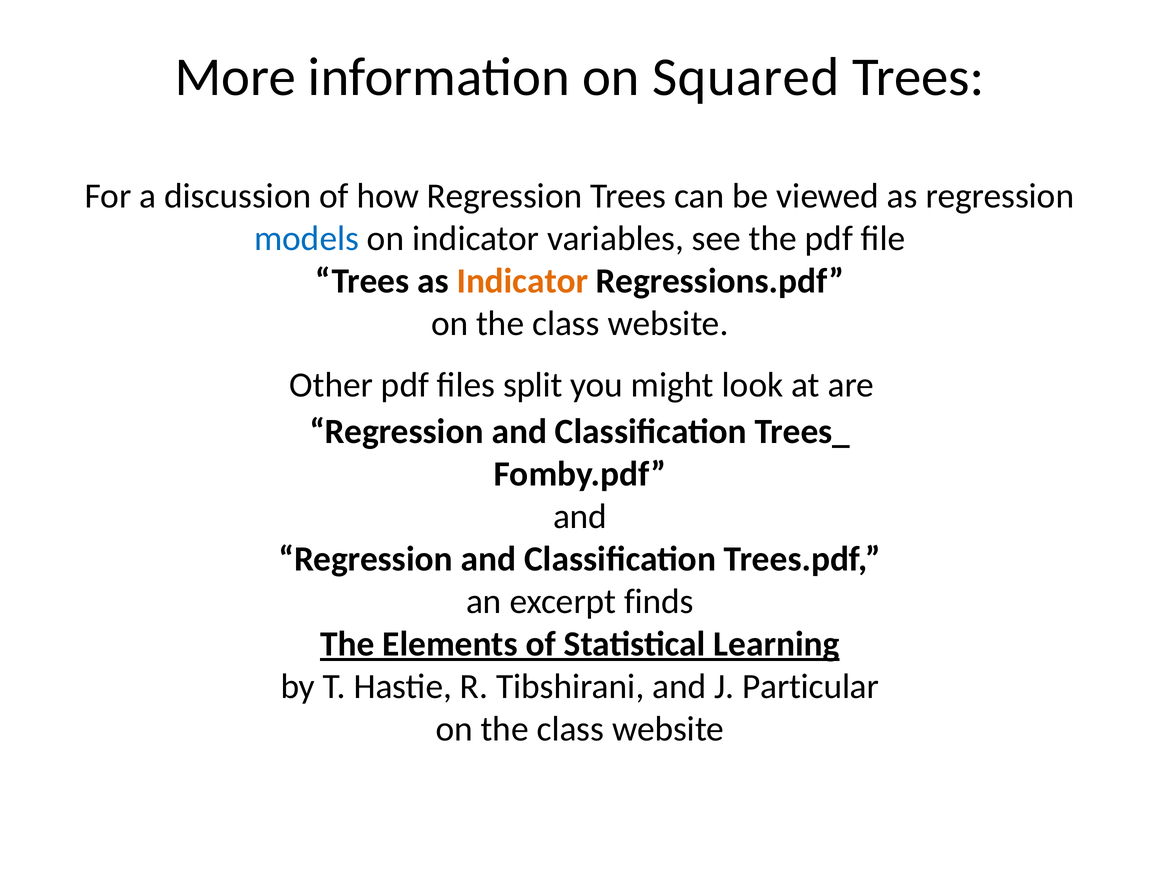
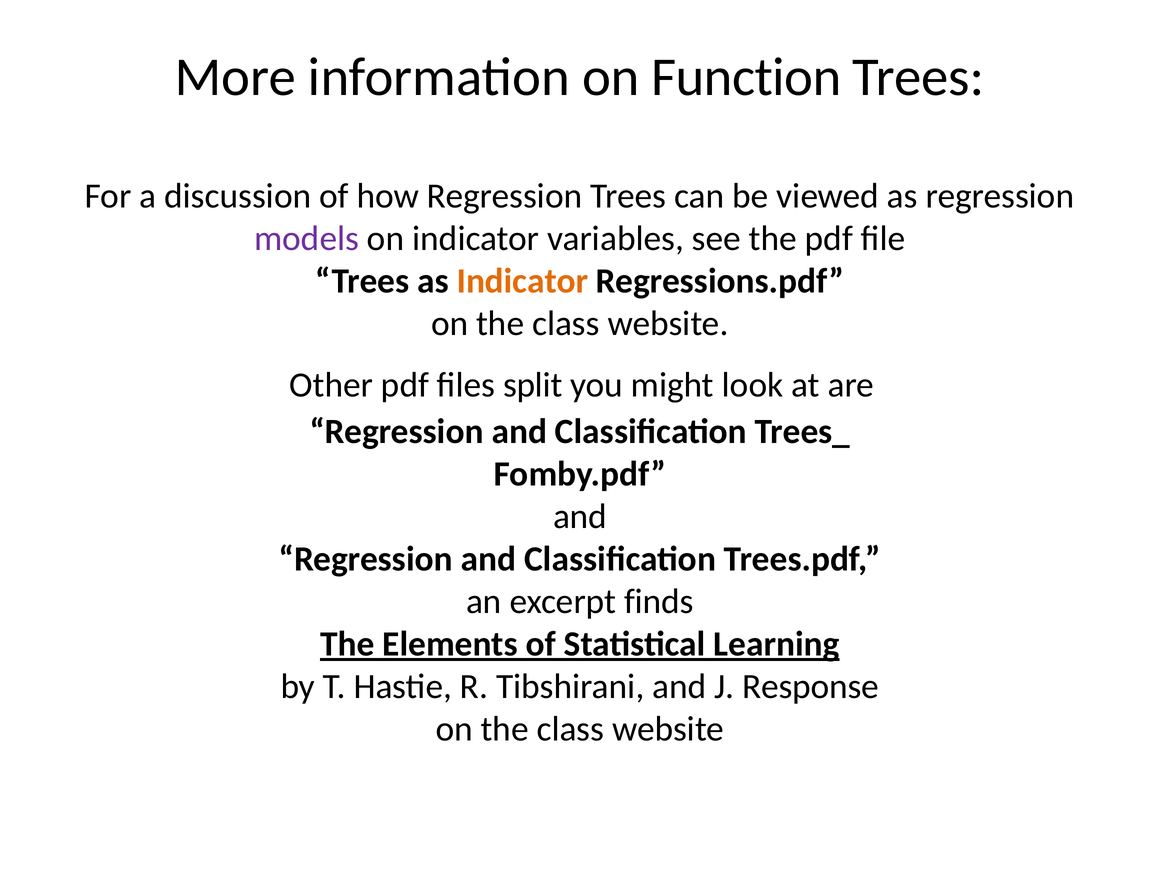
Squared: Squared -> Function (746, 77)
models colour: blue -> purple (307, 238)
Particular: Particular -> Response (811, 687)
